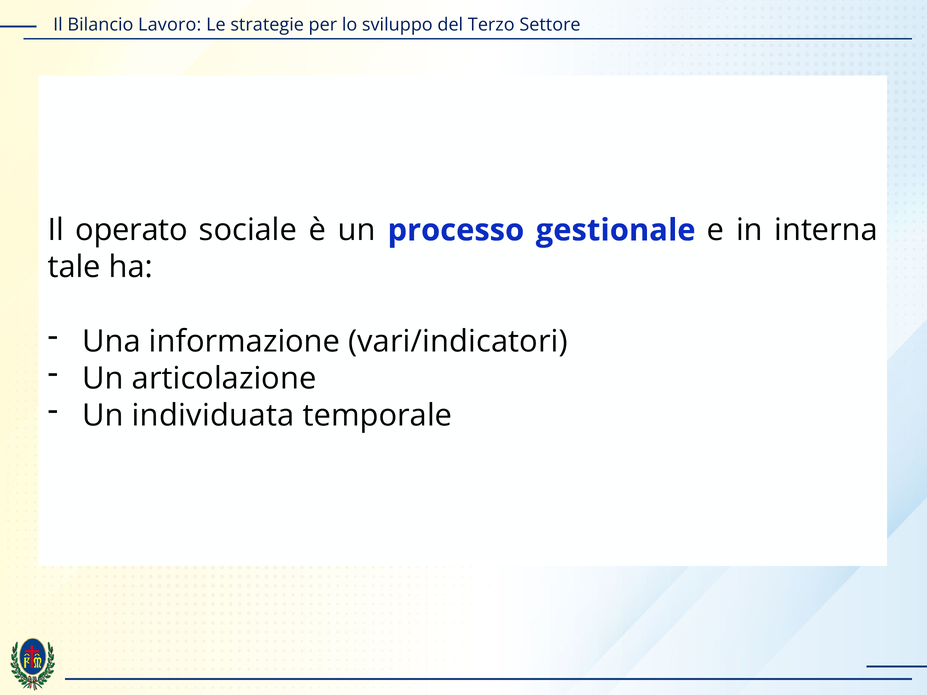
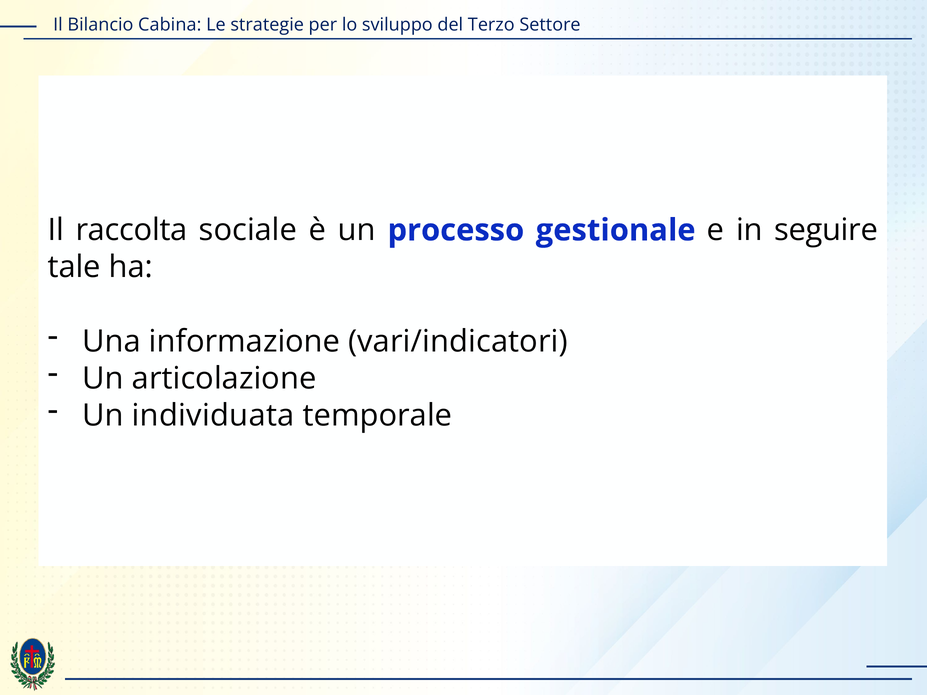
Lavoro: Lavoro -> Cabina (170, 25)
operato: operato -> raccolta (132, 230)
interna: interna -> seguire (826, 230)
